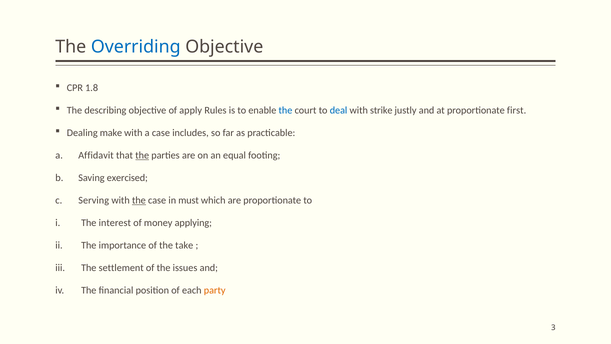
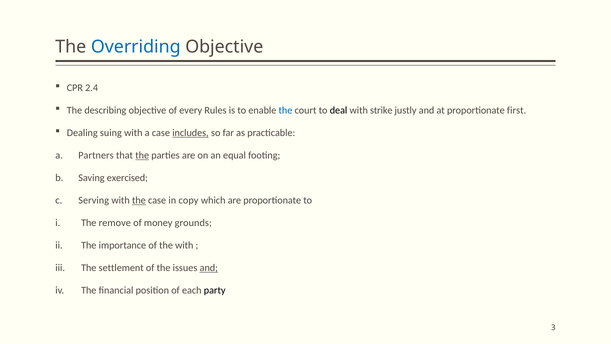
1.8: 1.8 -> 2.4 (92, 88)
apply: apply -> every (191, 110)
deal colour: blue -> black (339, 110)
make: make -> suing (111, 133)
includes underline: none -> present (191, 133)
Affidavit: Affidavit -> Partners (96, 155)
must: must -> copy (188, 200)
interest: interest -> remove (115, 223)
applying: applying -> grounds (193, 223)
the take: take -> with (184, 245)
and underline: none -> present (209, 267)
party colour: orange -> black (215, 290)
